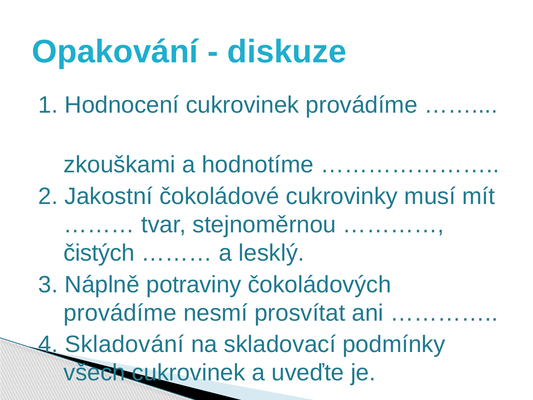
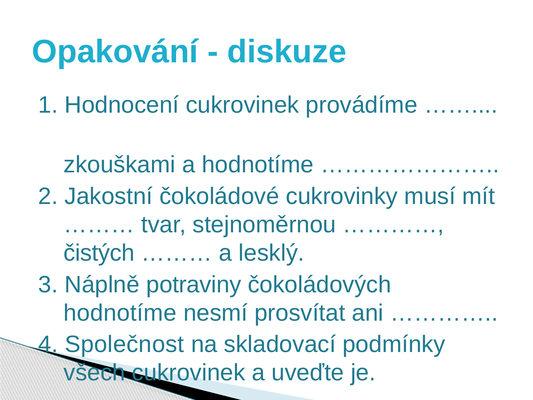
provádíme: provádíme -> hodnotíme (120, 313)
Skladování: Skladování -> Společnost (124, 344)
